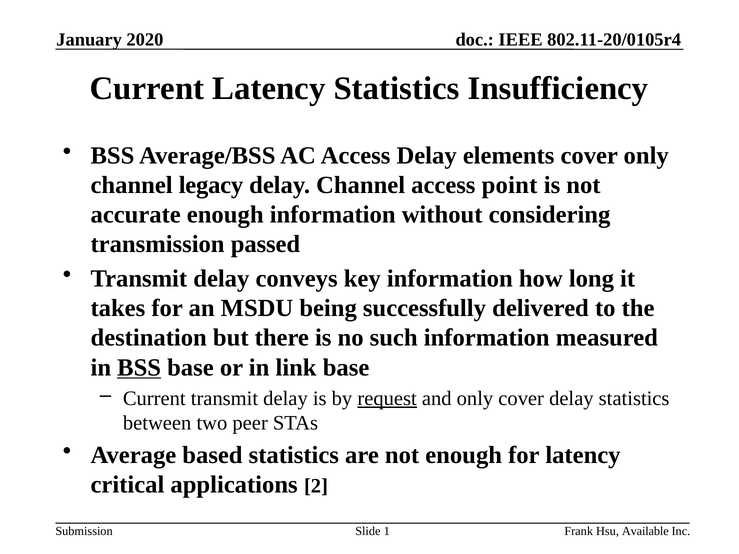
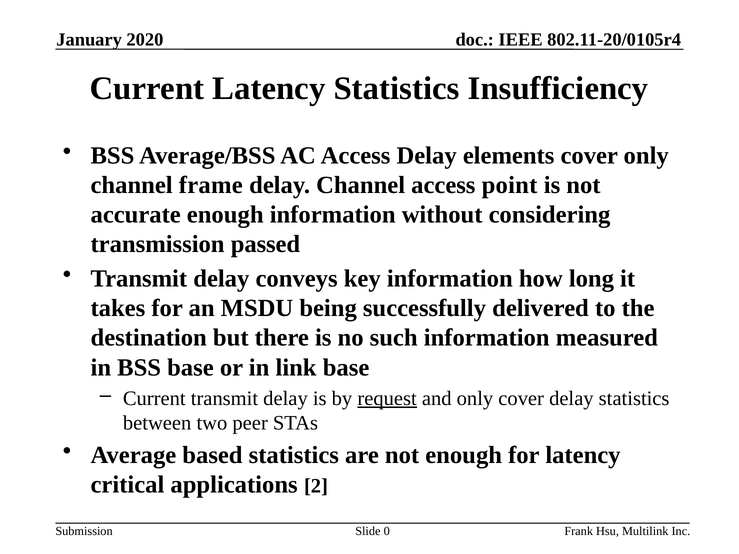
legacy: legacy -> frame (211, 185)
BSS underline: present -> none (139, 368)
1: 1 -> 0 (387, 532)
Available: Available -> Multilink (645, 532)
